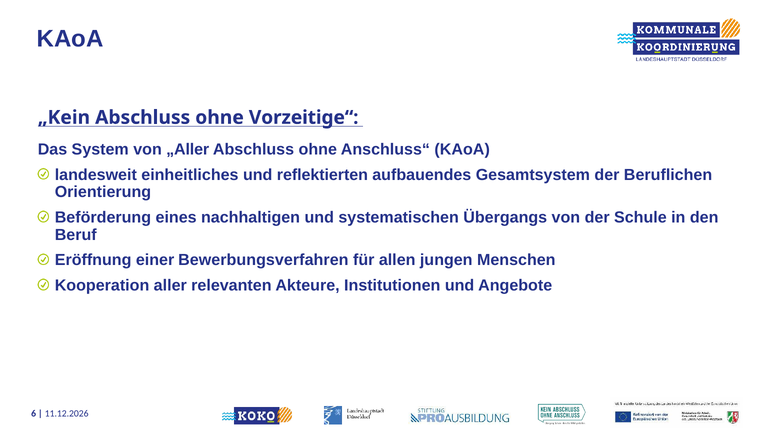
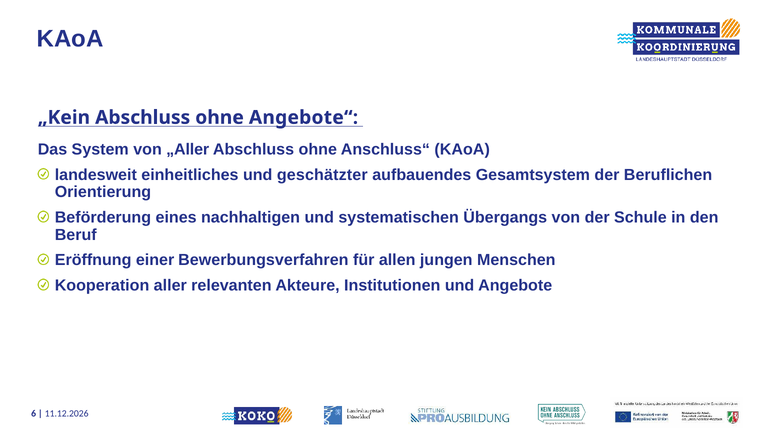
Vorzeitige“: Vorzeitige“ -> Angebote“ (303, 118)
reflektierten: reflektierten -> geschätzter (322, 175)
